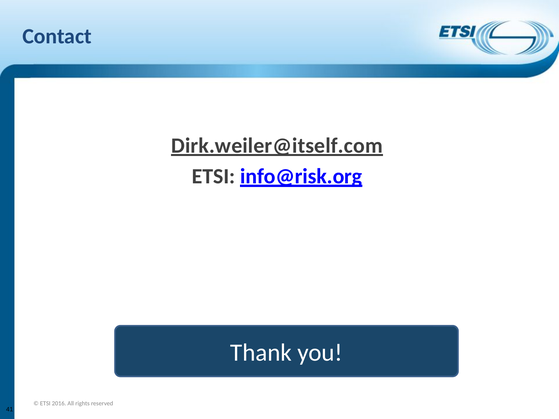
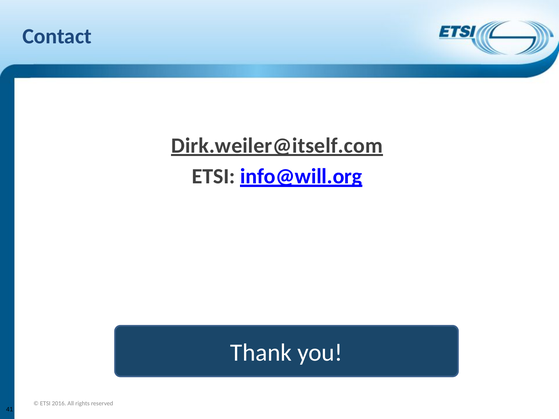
info@risk.org: info@risk.org -> info@will.org (301, 177)
